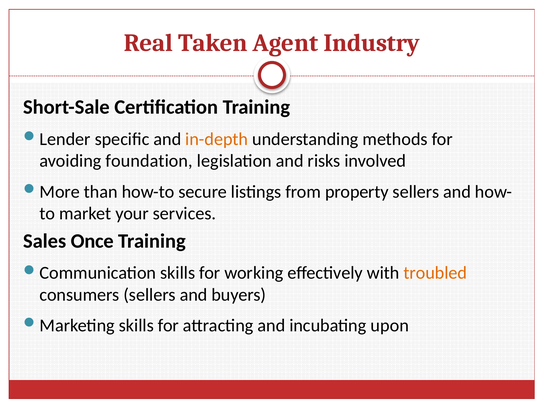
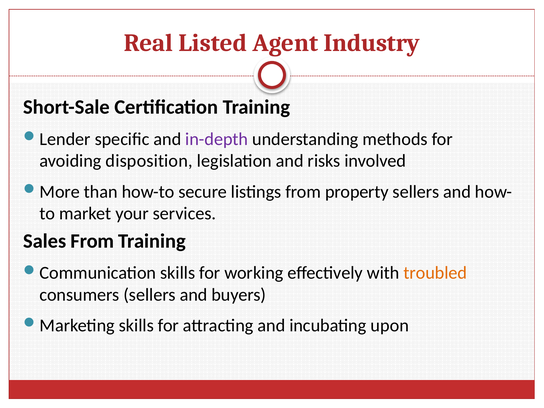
Taken: Taken -> Listed (213, 43)
in-depth colour: orange -> purple (217, 139)
foundation: foundation -> disposition (149, 161)
Sales Once: Once -> From (92, 241)
